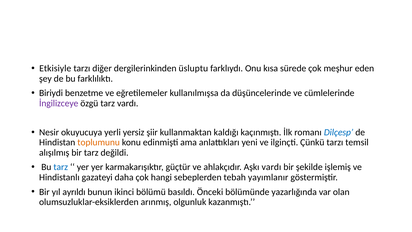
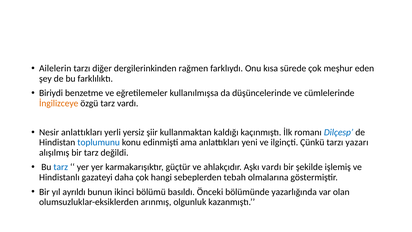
Etkisiyle: Etkisiyle -> Ailelerin (55, 68)
üsluptu: üsluptu -> rağmen (193, 68)
İngilizceye colour: purple -> orange (59, 103)
Nesir okuyucuya: okuyucuya -> anlattıkları (82, 132)
toplumunu colour: orange -> blue (99, 142)
temsil: temsil -> yazarı (357, 142)
yayımlanır: yayımlanır -> olmalarına (268, 177)
